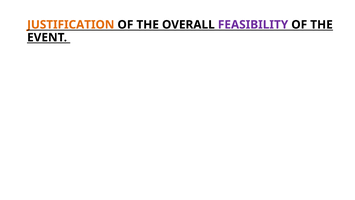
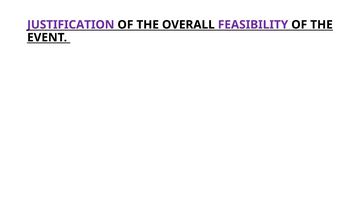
JUSTIFICATION colour: orange -> purple (71, 25)
